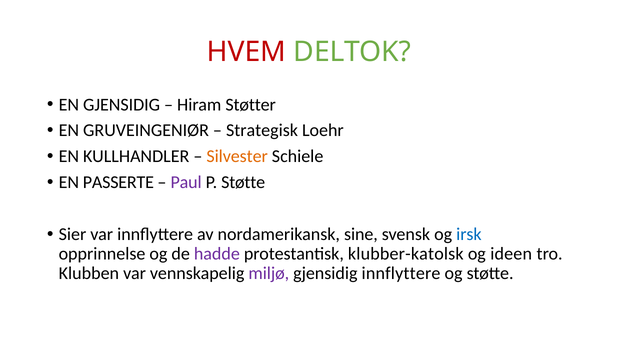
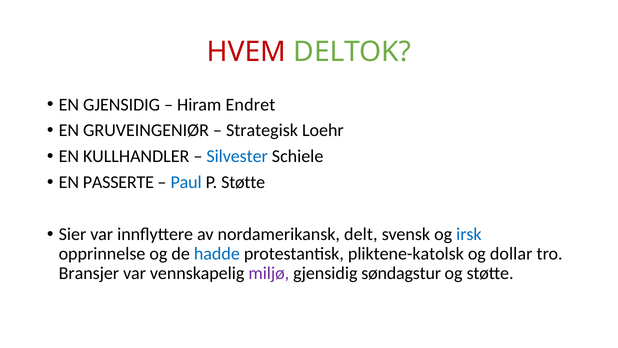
Støtter: Støtter -> Endret (250, 104)
Silvester colour: orange -> blue (237, 156)
Paul colour: purple -> blue (186, 182)
sine: sine -> delt (361, 234)
hadde colour: purple -> blue (217, 254)
klubber-katolsk: klubber-katolsk -> pliktene-katolsk (406, 254)
ideen: ideen -> dollar (511, 254)
Klubben: Klubben -> Bransjer (89, 273)
gjensidig innflyttere: innflyttere -> søndagstur (401, 273)
